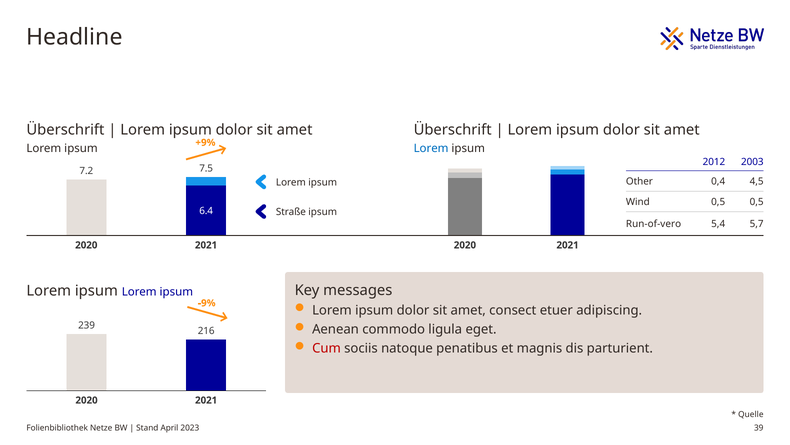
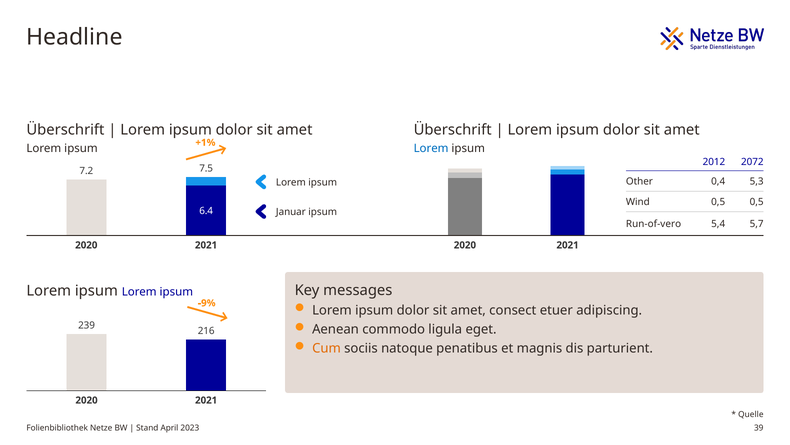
+9%: +9% -> +1% (205, 142)
2003: 2003 -> 2072 (752, 162)
4,5: 4,5 -> 5,3 (757, 181)
Straße: Straße -> Januar (291, 212)
Cum colour: red -> orange (327, 348)
